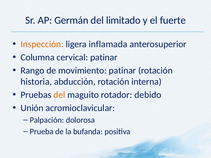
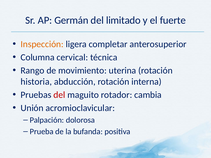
inflamada: inflamada -> completar (108, 44)
cervical patinar: patinar -> técnica (104, 57)
movimiento patinar: patinar -> uterina (122, 71)
del colour: orange -> red (59, 95)
debido: debido -> cambia (148, 95)
